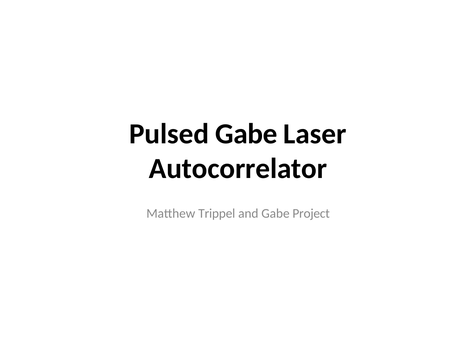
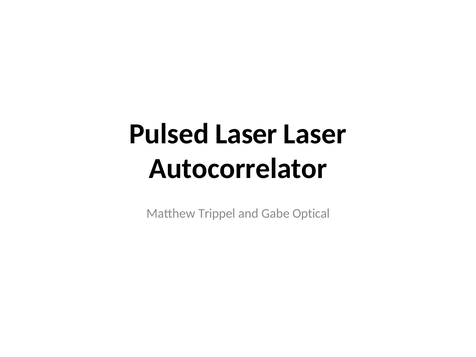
Pulsed Gabe: Gabe -> Laser (246, 134)
Project: Project -> Optical (311, 214)
